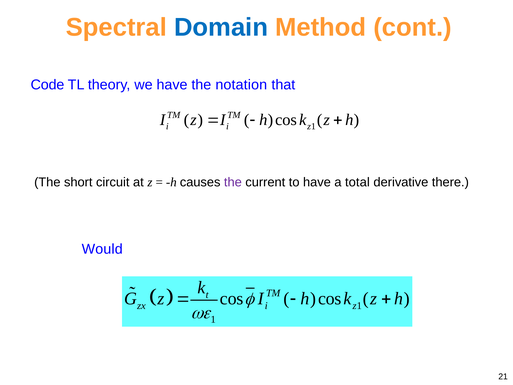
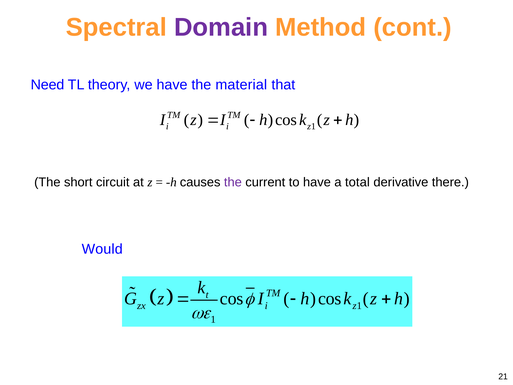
Domain colour: blue -> purple (221, 27)
Code: Code -> Need (47, 85)
notation: notation -> material (241, 85)
